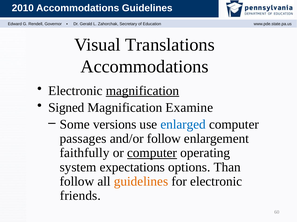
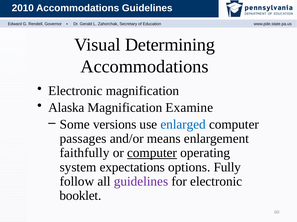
Translations: Translations -> Determining (170, 45)
magnification underline: present -> none (142, 91)
Signed: Signed -> Alaska (66, 108)
and/or follow: follow -> means (164, 139)
Than: Than -> Fully (227, 168)
guidelines colour: orange -> purple (141, 182)
friends: friends -> booklet (80, 196)
